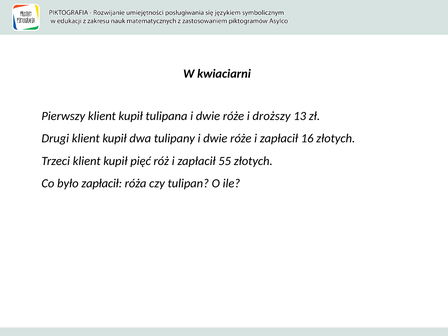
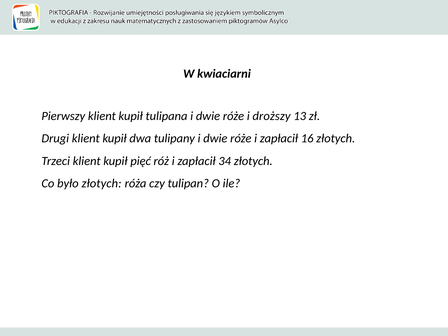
55: 55 -> 34 (225, 161)
było zapłacił: zapłacił -> złotych (102, 183)
